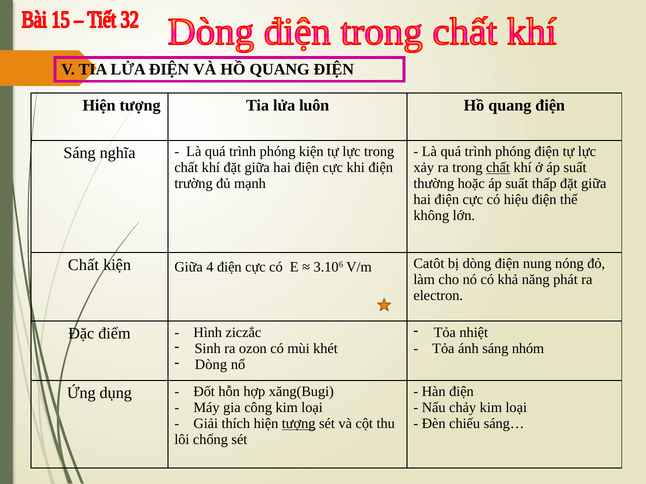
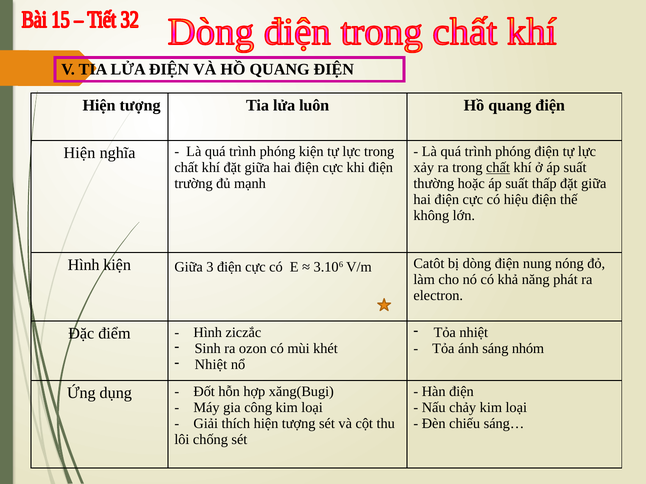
Sáng: Sáng -> Hiện (79, 153)
Chất: Chất -> Hình (84, 265)
4: 4 -> 3 (210, 267)
Dòng: Dòng -> Nhiệt (211, 365)
tượng underline: present -> none (299, 424)
